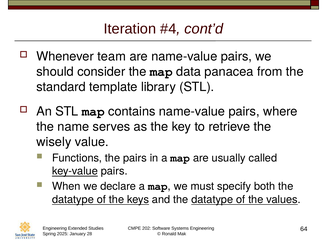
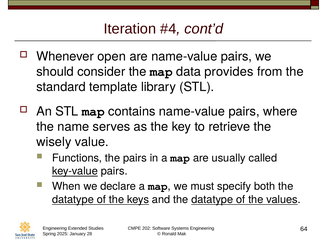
team: team -> open (112, 56)
panacea: panacea -> provides (229, 72)
